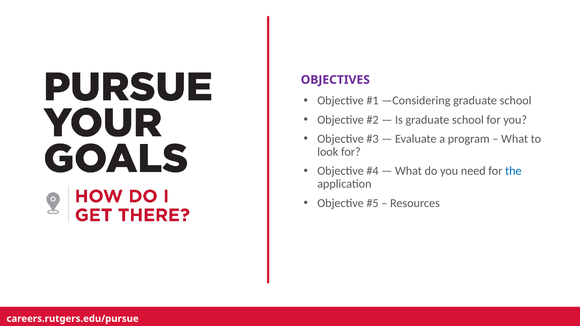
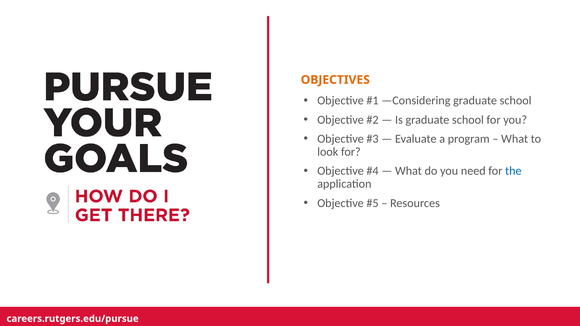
OBJECTIVES colour: purple -> orange (335, 80)
